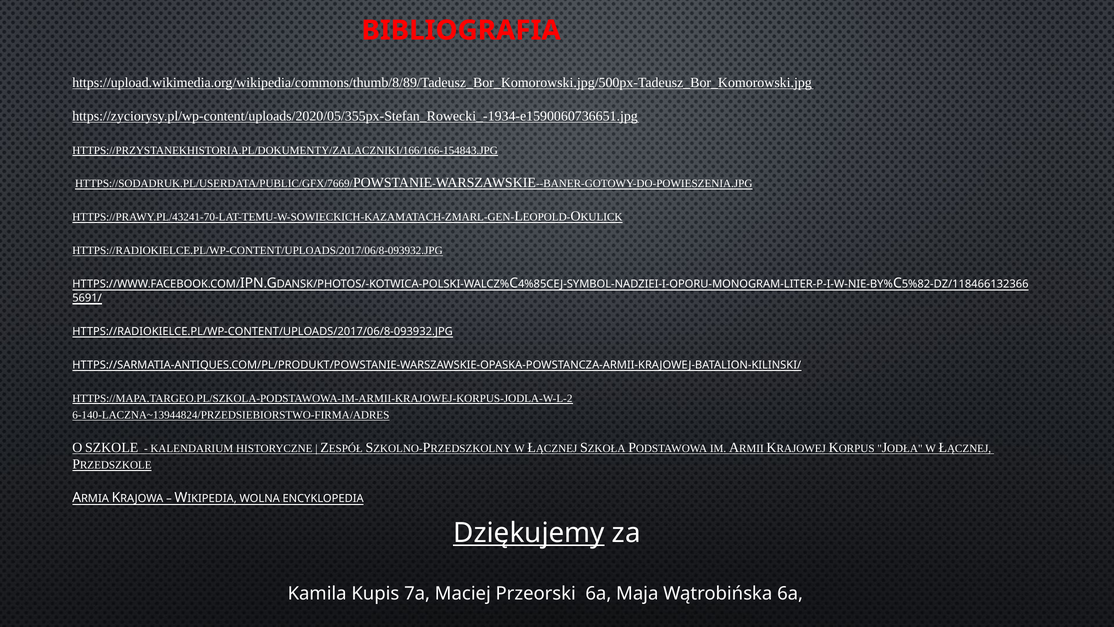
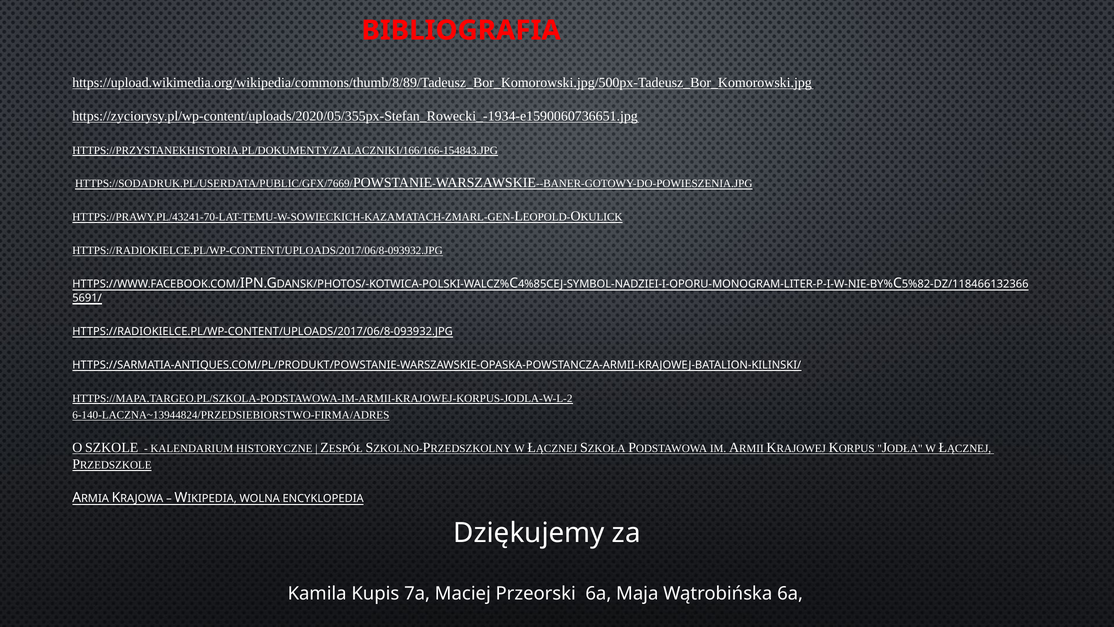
Dziękujemy underline: present -> none (529, 533)
